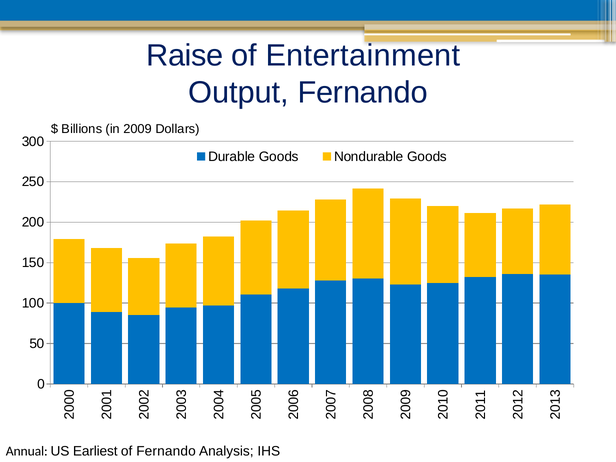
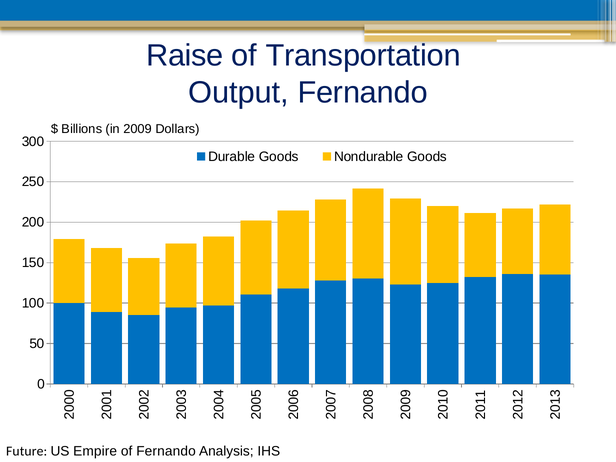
Entertainment: Entertainment -> Transportation (363, 56)
Annual: Annual -> Future (27, 451)
Earliest: Earliest -> Empire (95, 451)
